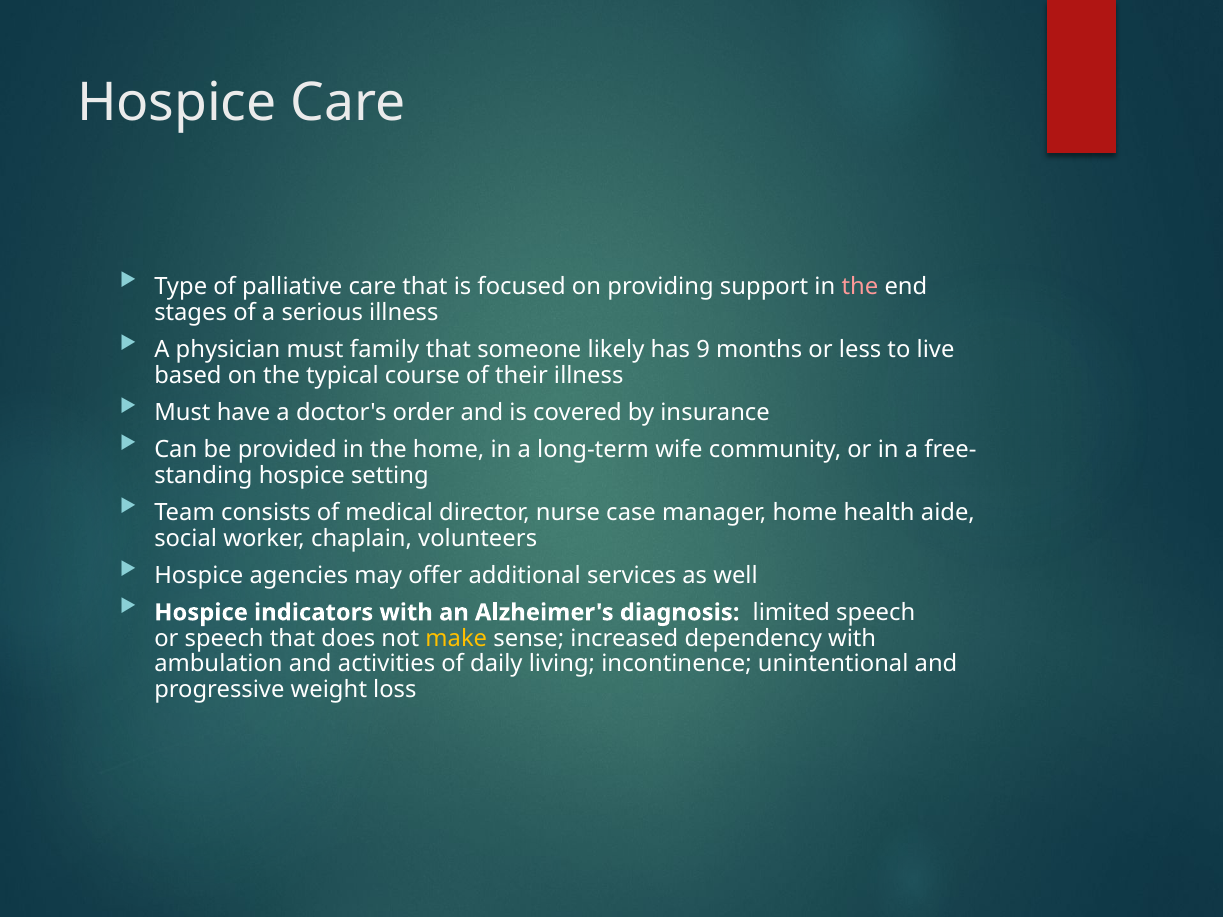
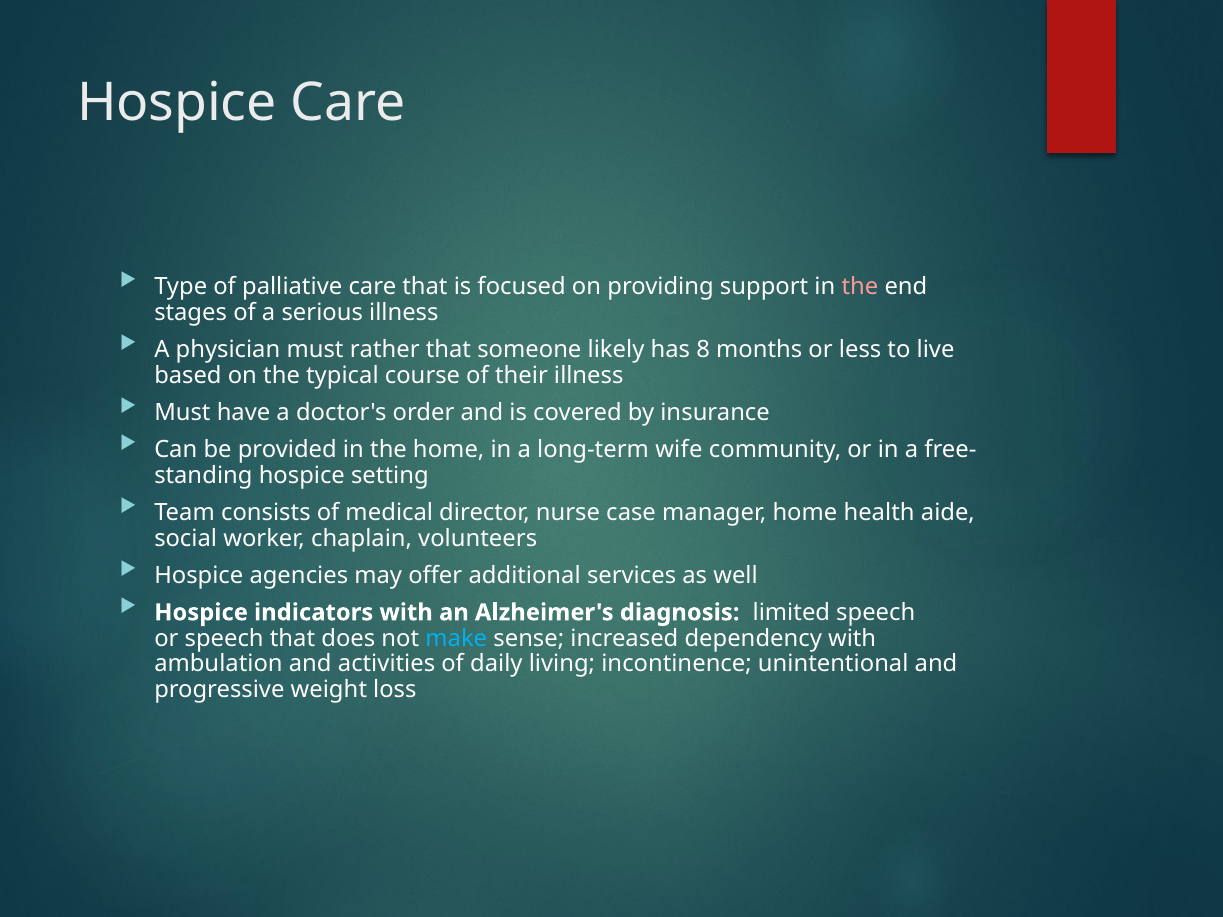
family: family -> rather (385, 350)
9: 9 -> 8 (703, 350)
make colour: yellow -> light blue (456, 638)
